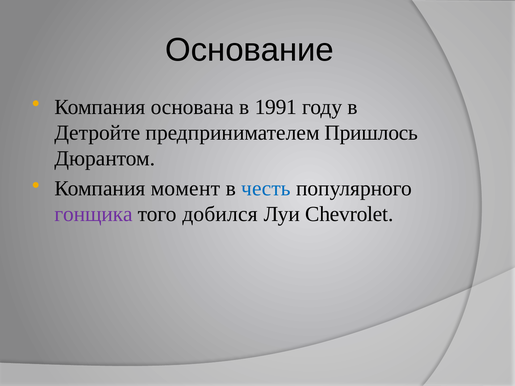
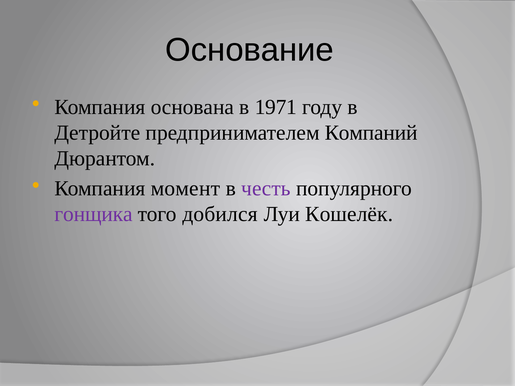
1991: 1991 -> 1971 (276, 107)
Пришлось: Пришлось -> Компаний (371, 133)
честь colour: blue -> purple (266, 189)
Chevrolet: Chevrolet -> Кошелёк (349, 214)
